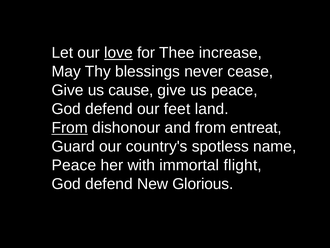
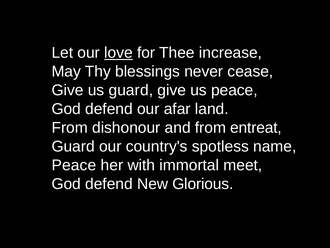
us cause: cause -> guard (131, 90)
feet: feet -> afar (177, 109)
From underline: present -> none (70, 127)
flight: flight -> meet (243, 165)
